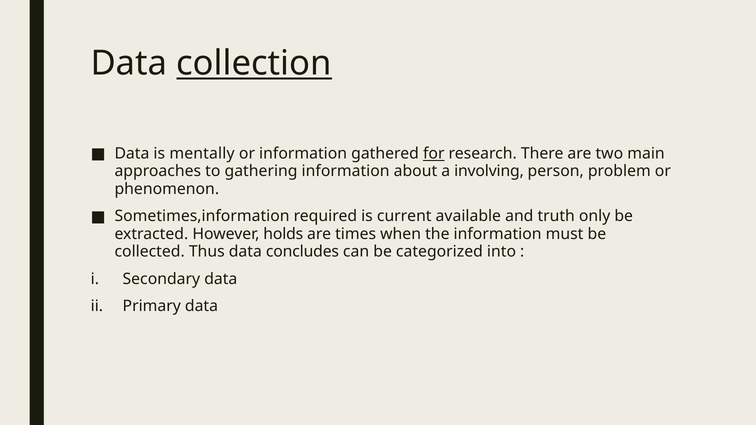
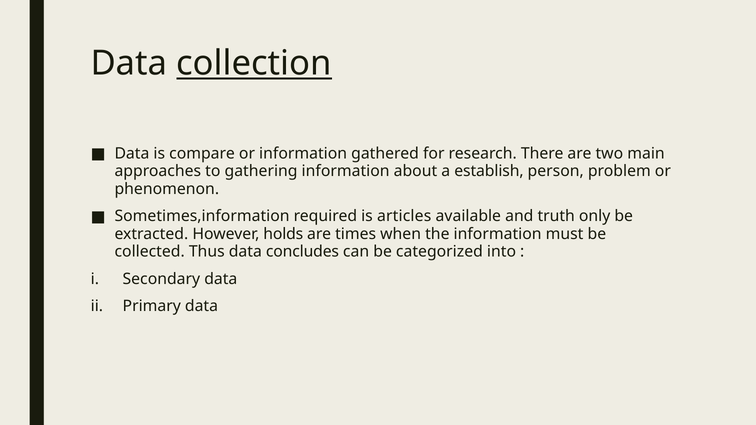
mentally: mentally -> compare (202, 154)
for underline: present -> none (434, 154)
involving: involving -> establish (489, 171)
current: current -> articles (404, 216)
